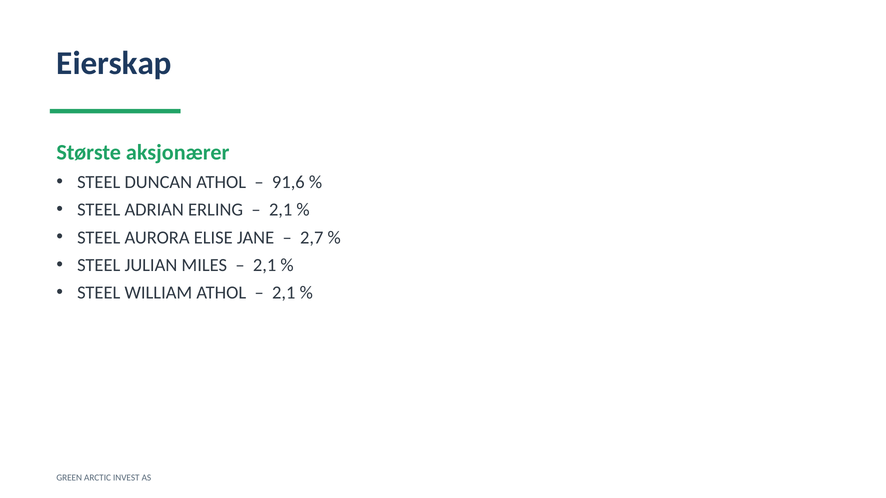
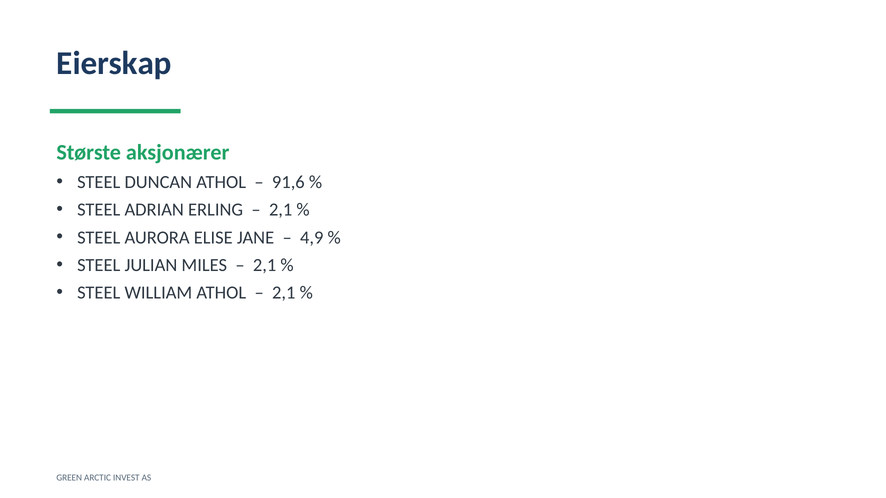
2,7: 2,7 -> 4,9 (312, 238)
